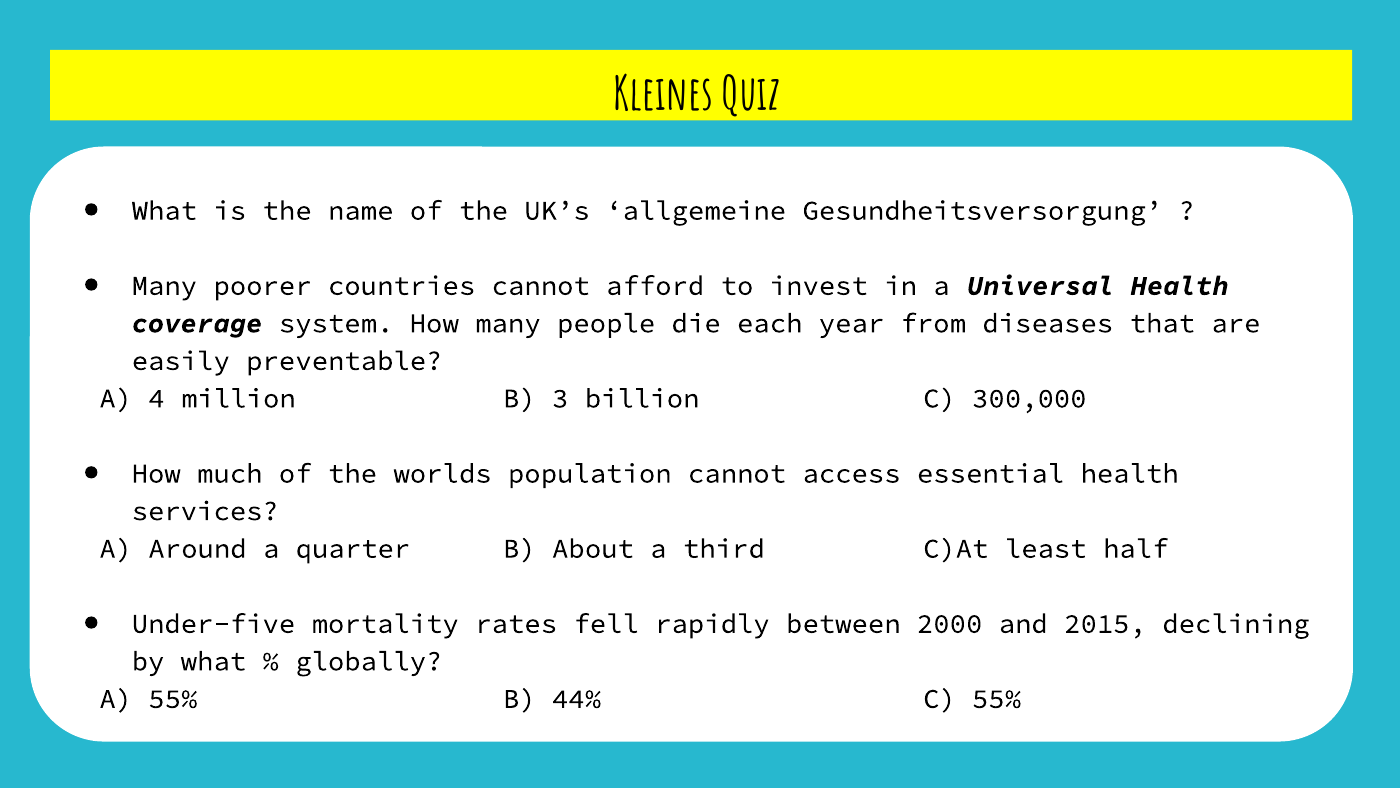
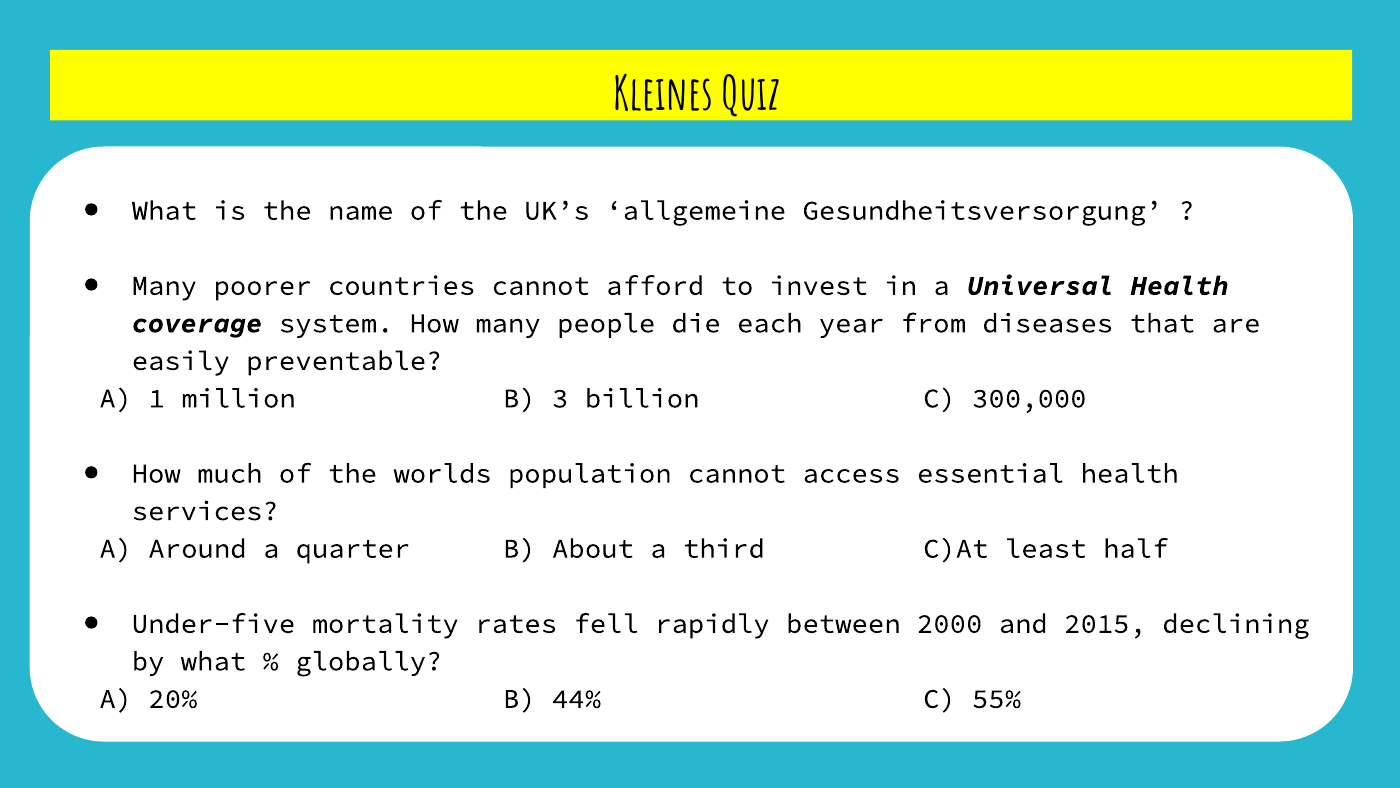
4: 4 -> 1 (157, 398)
A 55%: 55% -> 20% (173, 699)
